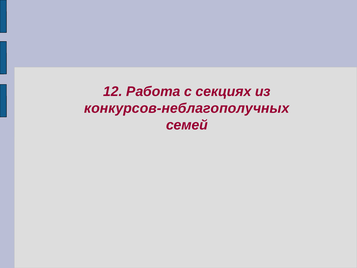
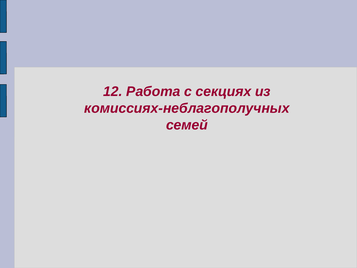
конкурсов-неблагополучных: конкурсов-неблагополучных -> комиссиях-неблагополучных (187, 108)
